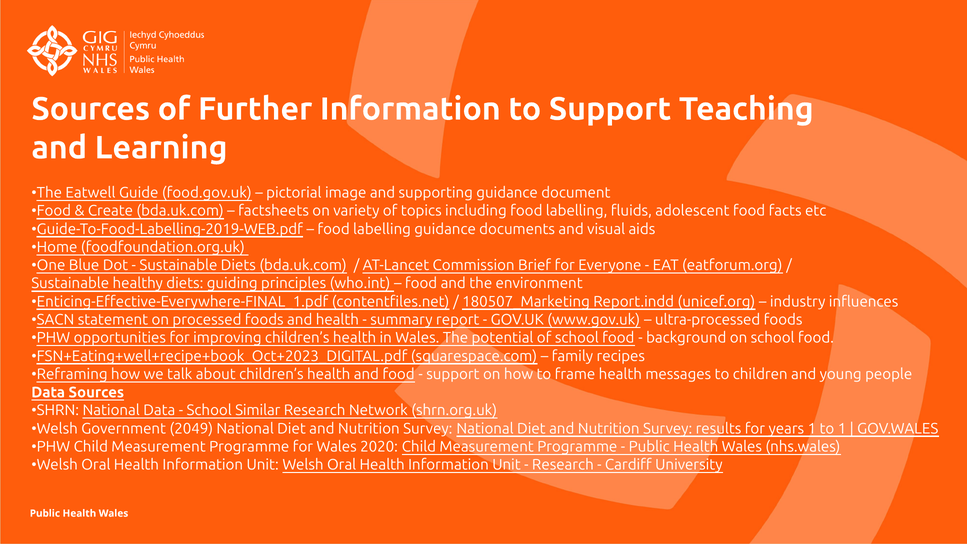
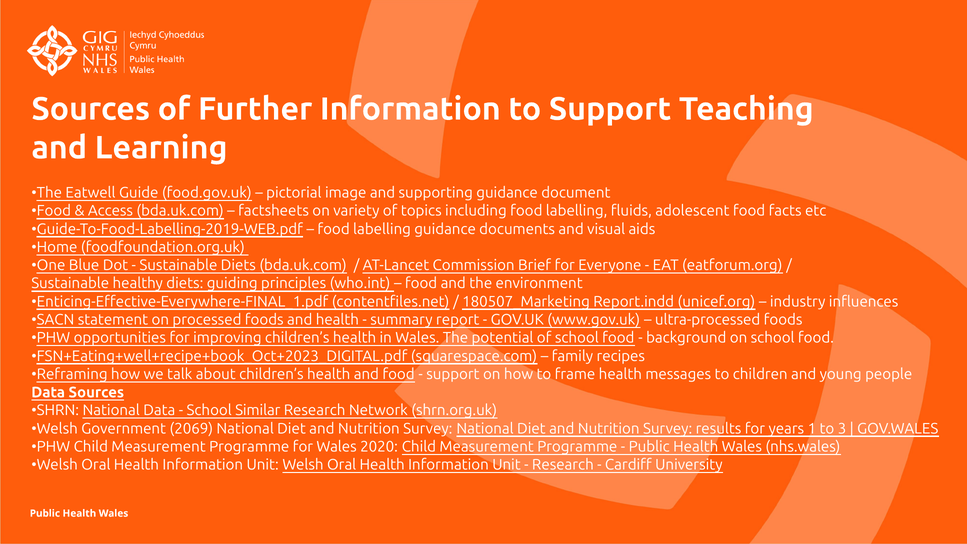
Create: Create -> Access (110, 211)
2049: 2049 -> 2069 (191, 429)
to 1: 1 -> 3 (842, 429)
